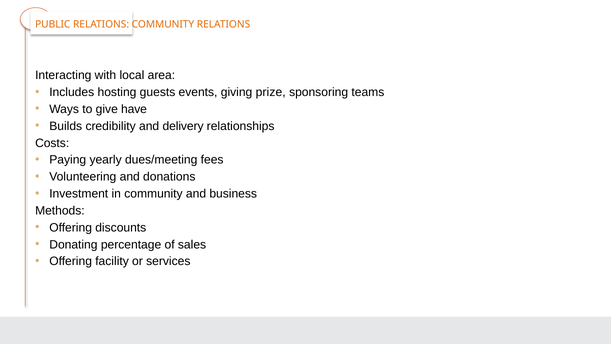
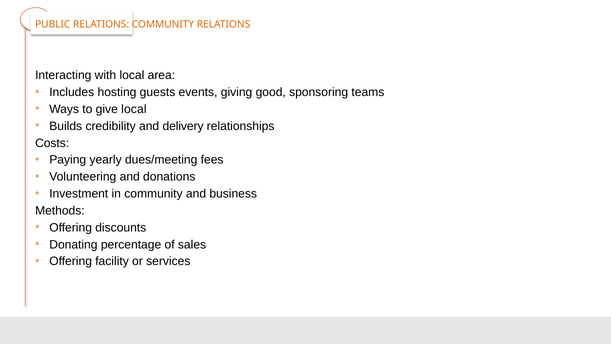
prize: prize -> good (271, 92)
give have: have -> local (134, 109)
